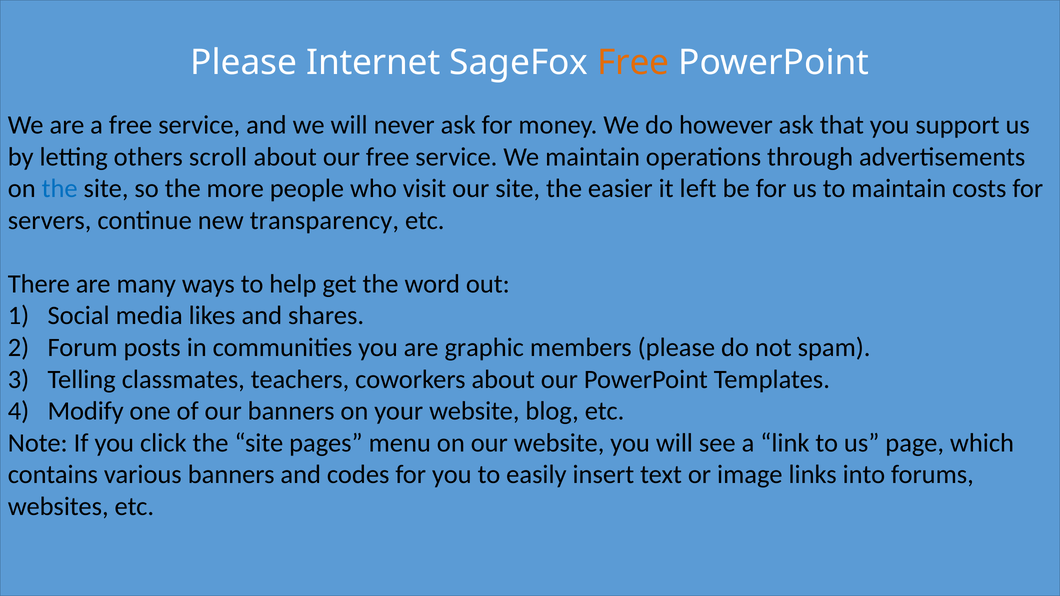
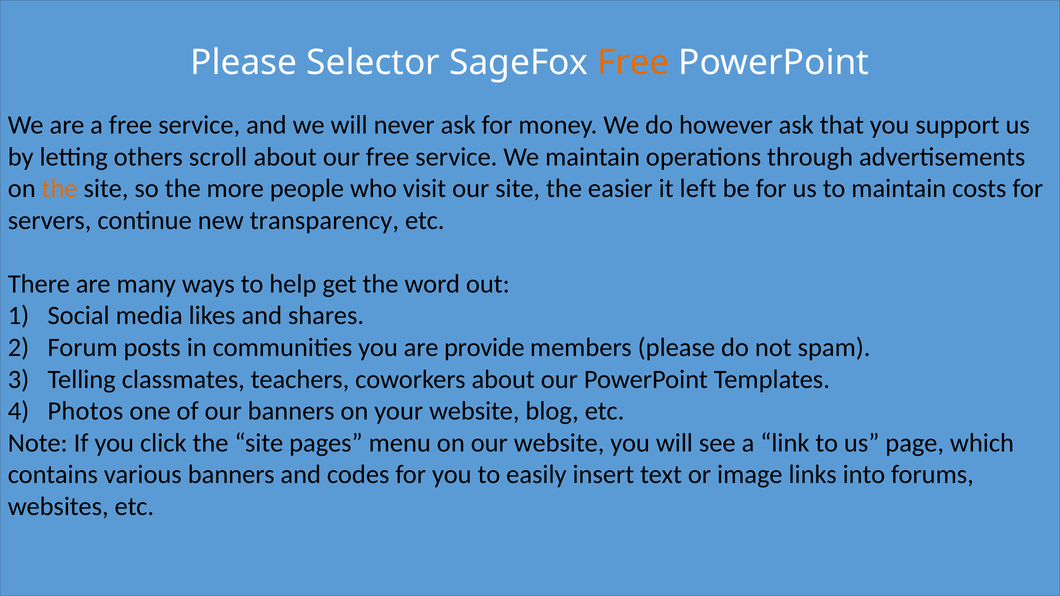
Internet: Internet -> Selector (373, 62)
the colour: blue -> orange (60, 189)
graphic: graphic -> provide (484, 348)
Modify: Modify -> Photos (85, 411)
